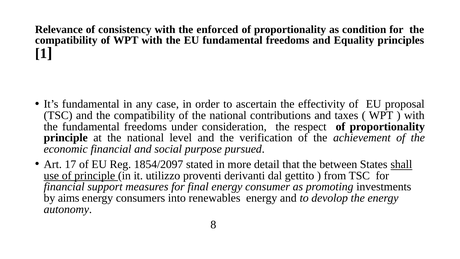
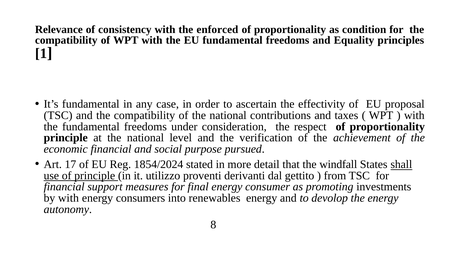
1854/2097: 1854/2097 -> 1854/2024 (159, 164)
between: between -> windfall (338, 164)
by aims: aims -> with (69, 198)
